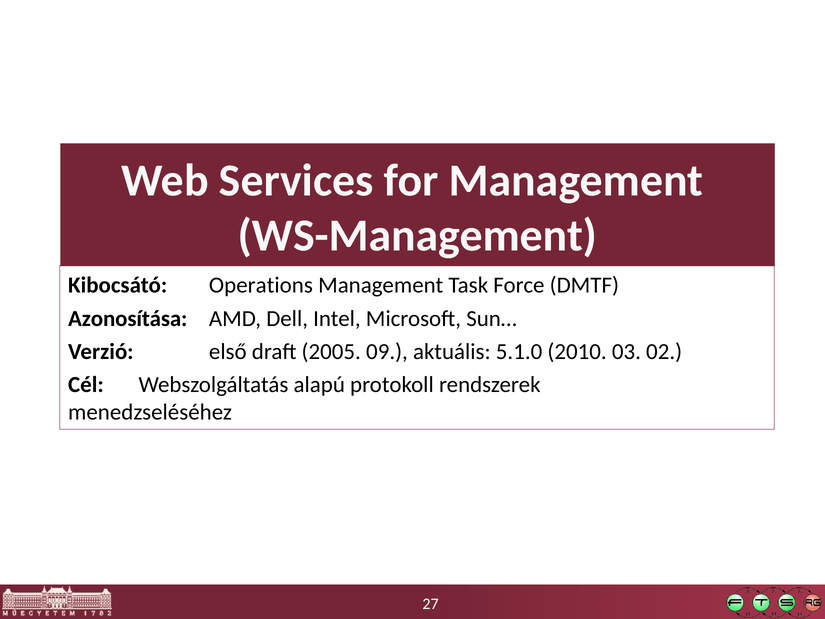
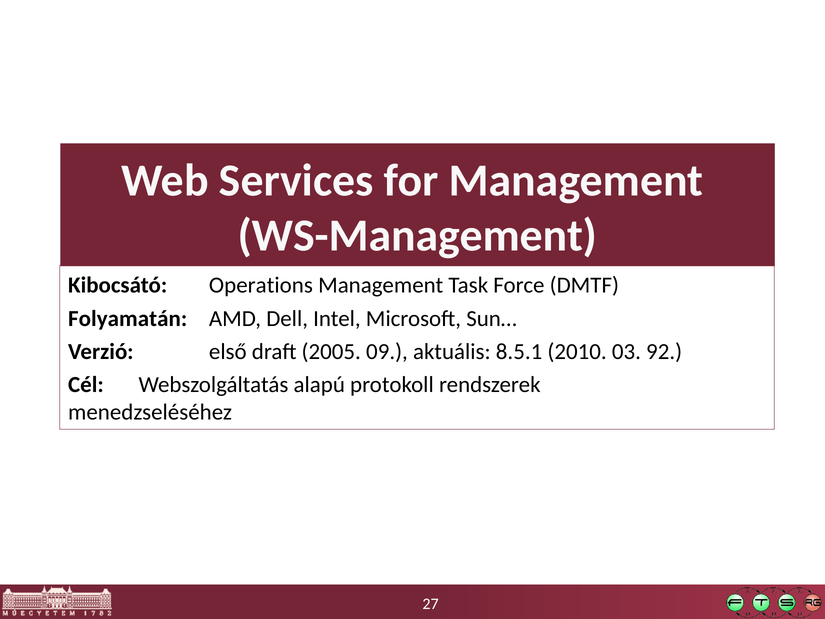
Azonosítása: Azonosítása -> Folyamatán (128, 318)
5.1.0: 5.1.0 -> 8.5.1 (519, 351)
02: 02 -> 92 (664, 351)
